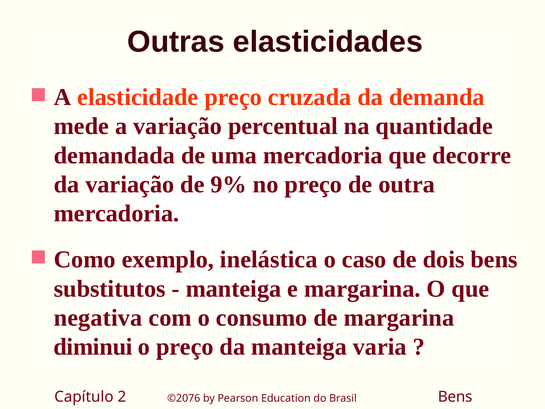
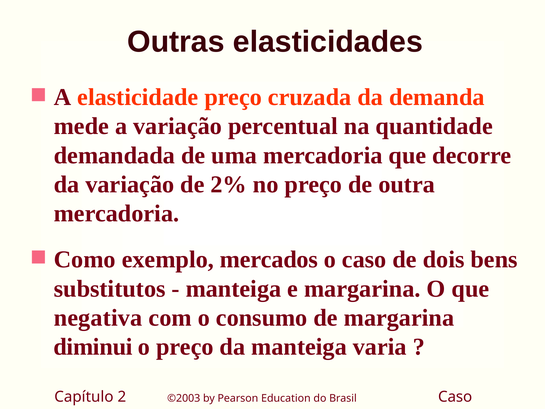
9%: 9% -> 2% (229, 184)
inelástica: inelástica -> mercados (269, 259)
©2076: ©2076 -> ©2003 (184, 398)
Brasil Bens: Bens -> Caso (455, 397)
